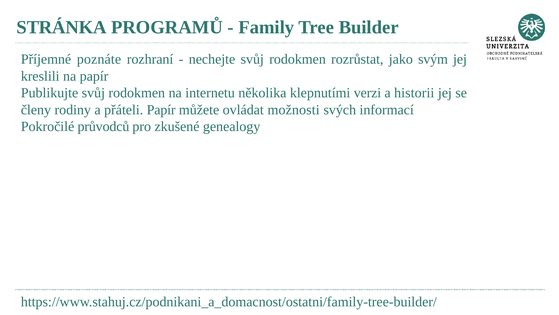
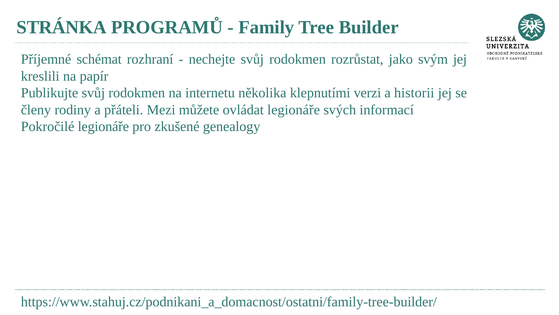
poznáte: poznáte -> schémat (99, 59)
přáteli Papír: Papír -> Mezi (161, 110)
ovládat možnosti: možnosti -> legionáře (294, 110)
Pokročilé průvodců: průvodců -> legionáře (103, 126)
